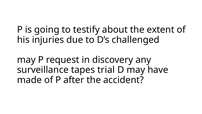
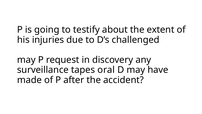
trial: trial -> oral (106, 70)
